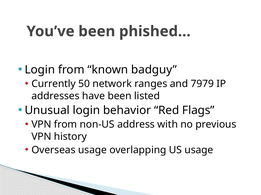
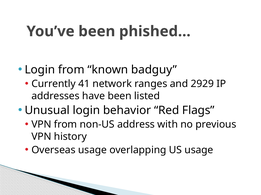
50: 50 -> 41 (84, 84)
7979: 7979 -> 2929 (202, 84)
